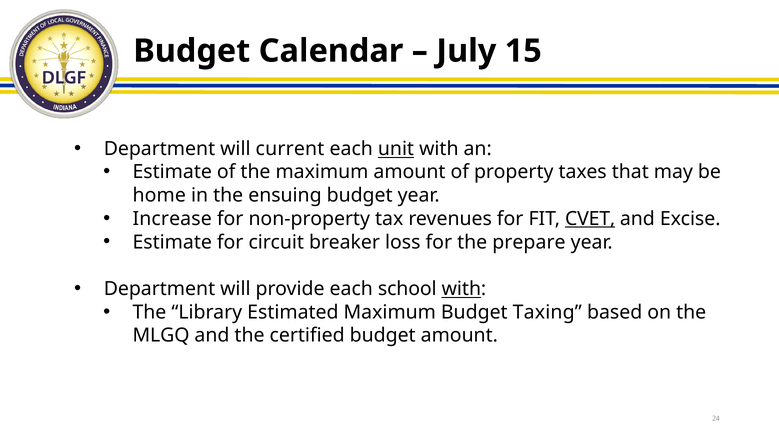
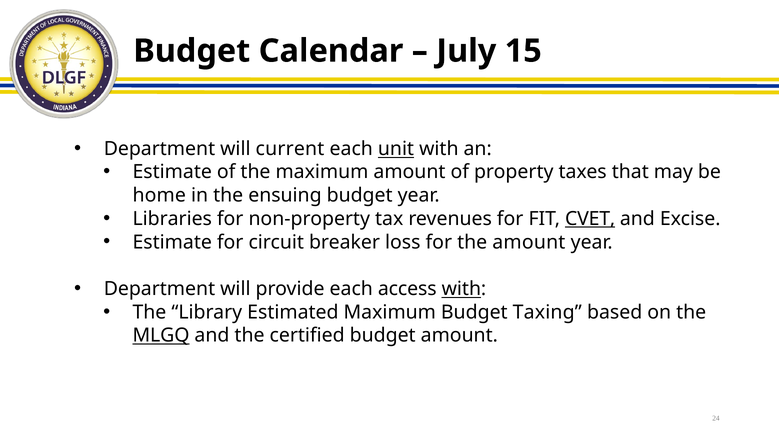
Increase: Increase -> Libraries (172, 219)
the prepare: prepare -> amount (529, 242)
school: school -> access (407, 289)
MLGQ underline: none -> present (161, 336)
